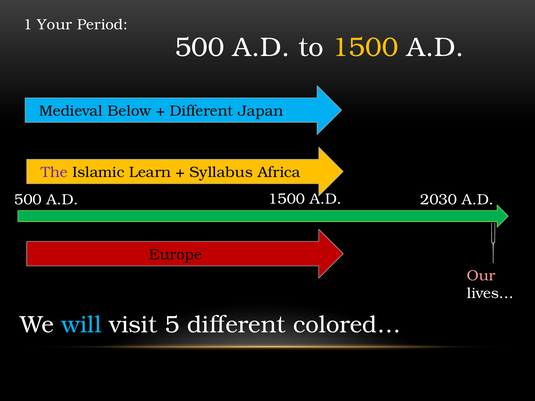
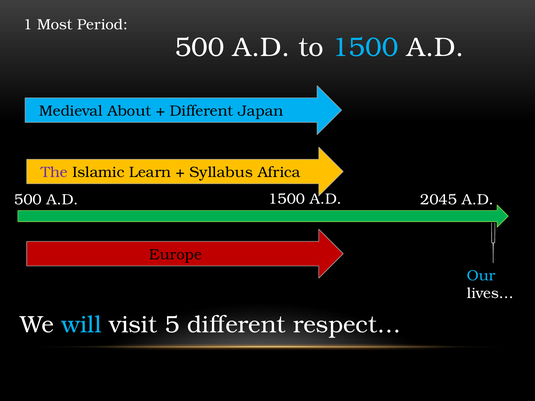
Your: Your -> Most (55, 25)
1500 colour: yellow -> light blue (365, 47)
Below: Below -> About (129, 111)
2030: 2030 -> 2045 (439, 200)
Our colour: pink -> light blue (481, 276)
colored…: colored… -> respect… (347, 325)
